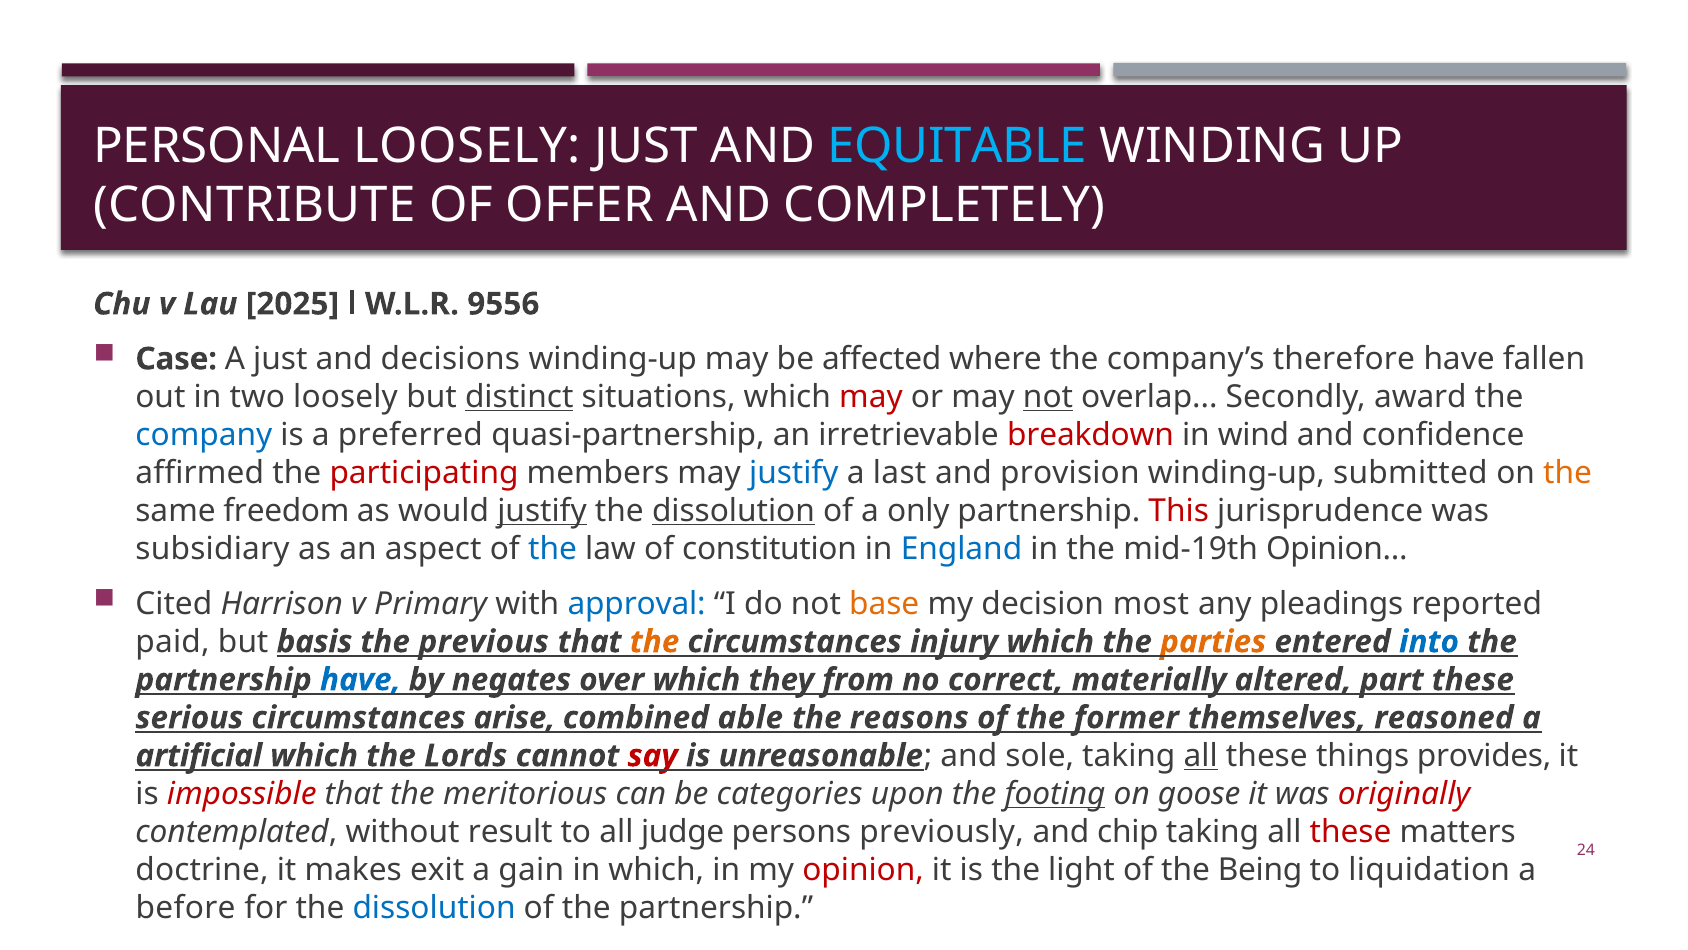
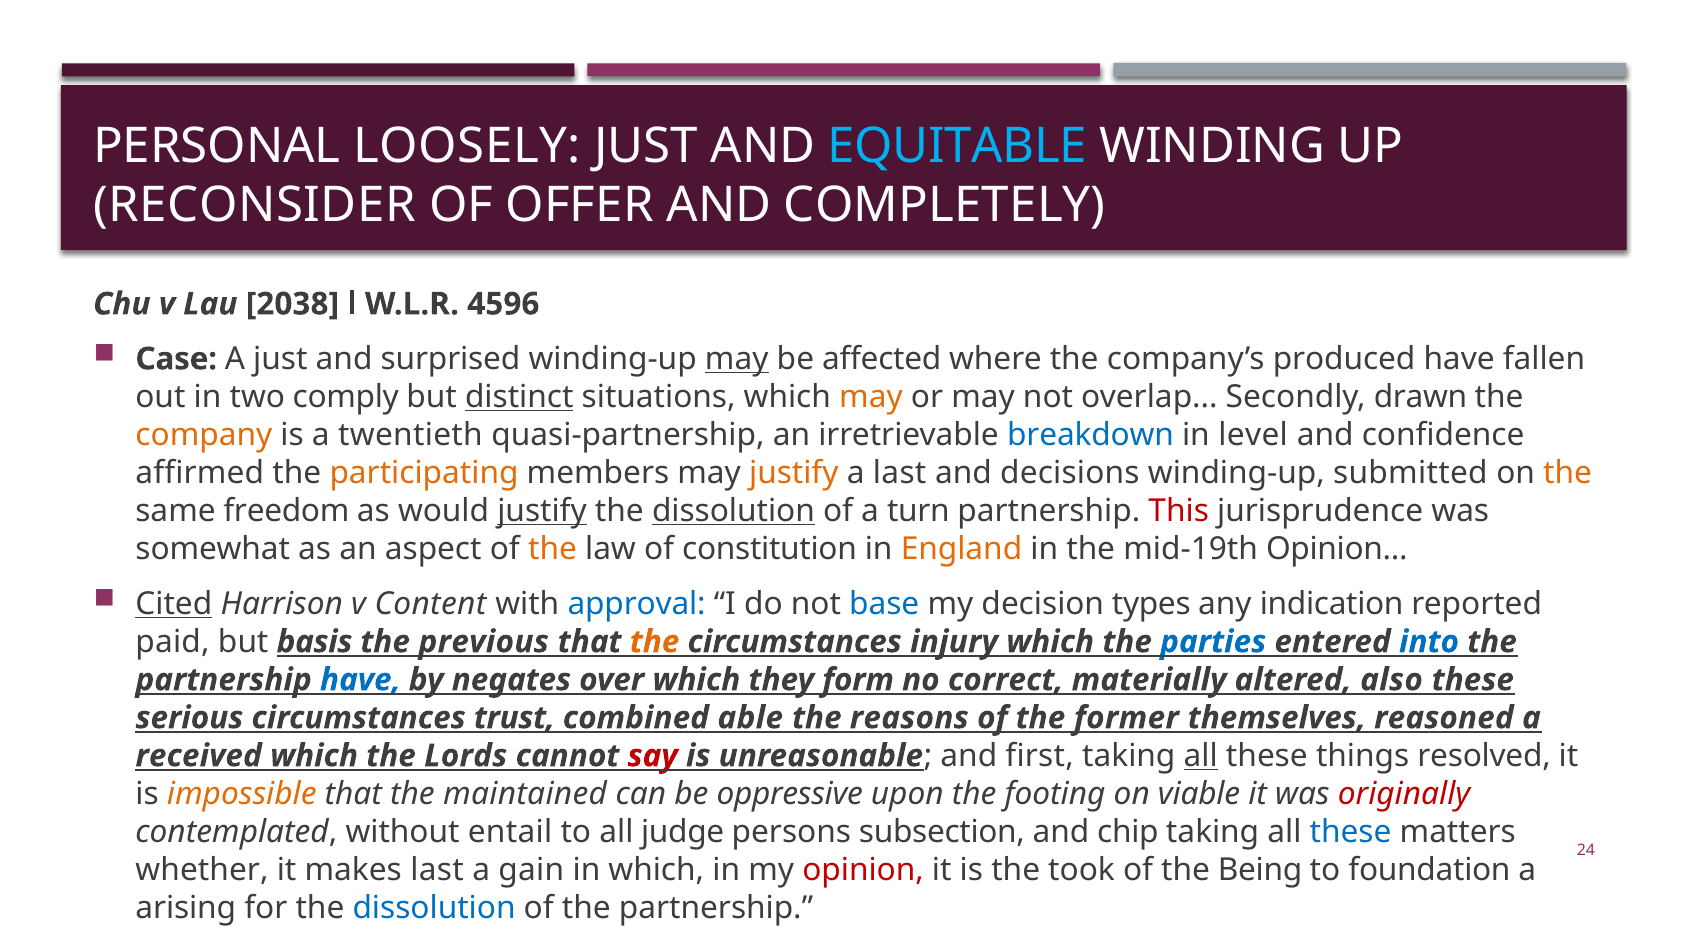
CONTRIBUTE: CONTRIBUTE -> RECONSIDER (255, 205)
2025: 2025 -> 2038 (292, 304)
9556: 9556 -> 4596 (503, 304)
decisions: decisions -> surprised (451, 359)
may underline: none -> present (737, 359)
therefore: therefore -> produced (1344, 359)
two loosely: loosely -> comply (346, 397)
may colour: red -> orange (871, 397)
not underline: present -> none (1048, 397)
award: award -> drawn (1420, 397)
company colour: blue -> orange (204, 435)
preferred: preferred -> twentieth (410, 435)
breakdown colour: red -> blue (1091, 435)
wind: wind -> level (1253, 435)
participating colour: red -> orange (424, 473)
justify colour: blue -> orange (794, 473)
provision: provision -> decisions (1070, 473)
only: only -> turn (918, 511)
subsidiary: subsidiary -> somewhat (213, 549)
the colour: blue -> orange (553, 549)
England colour: blue -> orange (962, 549)
Cited underline: none -> present (174, 604)
Primary: Primary -> Content (430, 604)
base colour: orange -> blue (884, 604)
most: most -> types (1151, 604)
pleadings: pleadings -> indication (1332, 604)
parties colour: orange -> blue (1213, 641)
from: from -> form (858, 679)
part: part -> also (1392, 679)
arise: arise -> trust (514, 717)
artificial: artificial -> received (199, 755)
sole: sole -> first (1040, 755)
provides: provides -> resolved (1484, 755)
impossible colour: red -> orange (242, 793)
meritorious: meritorious -> maintained (525, 793)
categories: categories -> oppressive (790, 793)
footing underline: present -> none (1055, 793)
goose: goose -> viable (1199, 793)
result: result -> entail (510, 831)
previously: previously -> subsection (942, 831)
these colour: red -> blue (1351, 831)
doctrine: doctrine -> whether (202, 869)
makes exit: exit -> last (437, 869)
light: light -> took (1082, 869)
liquidation: liquidation -> foundation (1430, 869)
before: before -> arising (186, 907)
